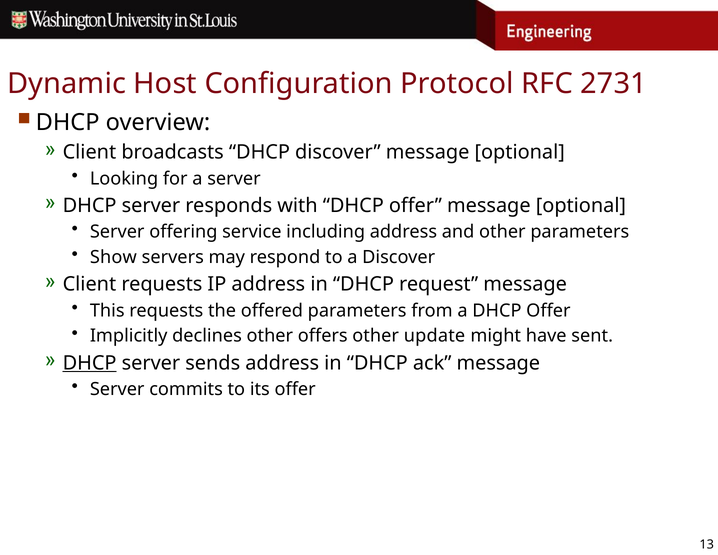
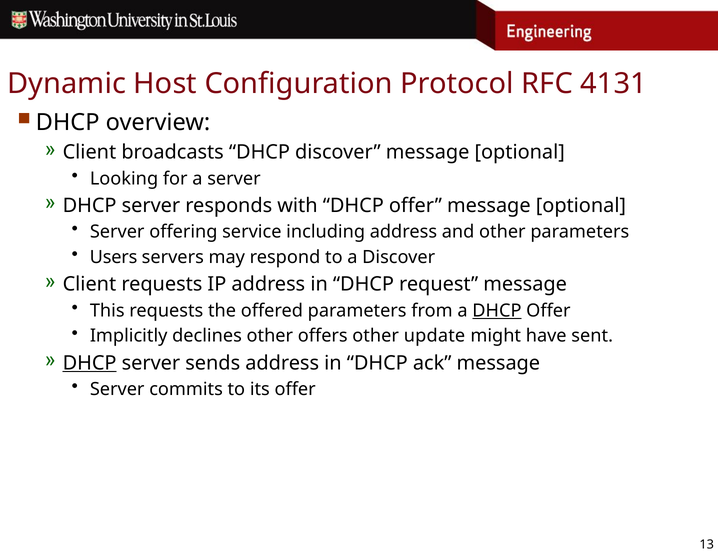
2731: 2731 -> 4131 (614, 84)
Show: Show -> Users (114, 257)
DHCP underline: none -> present (497, 310)
